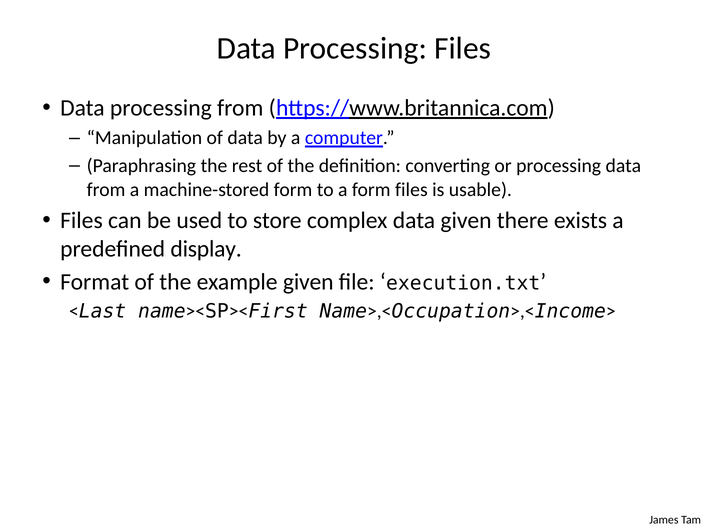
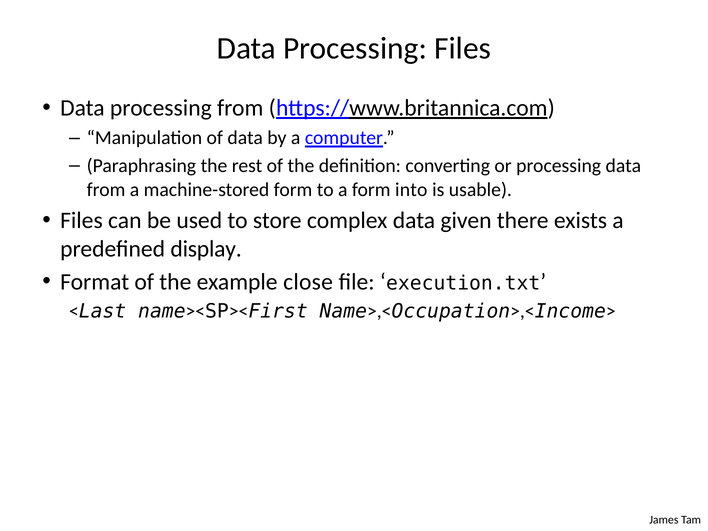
form files: files -> into (411, 190)
example given: given -> close (308, 282)
